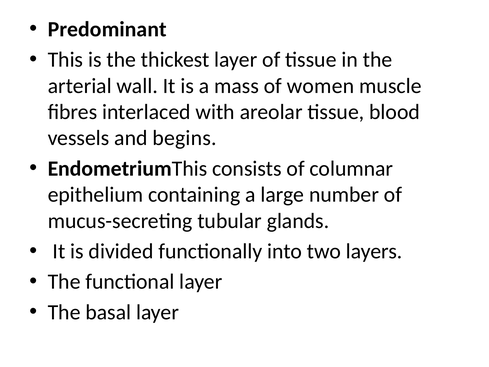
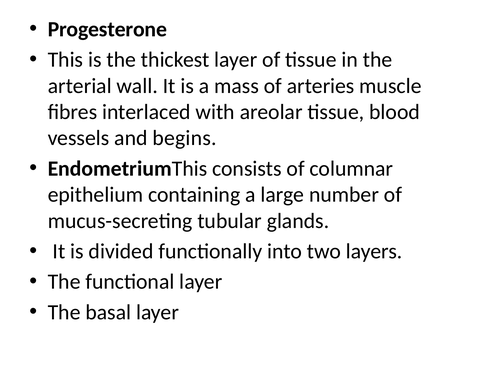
Predominant: Predominant -> Progesterone (107, 29)
women: women -> arteries (321, 86)
